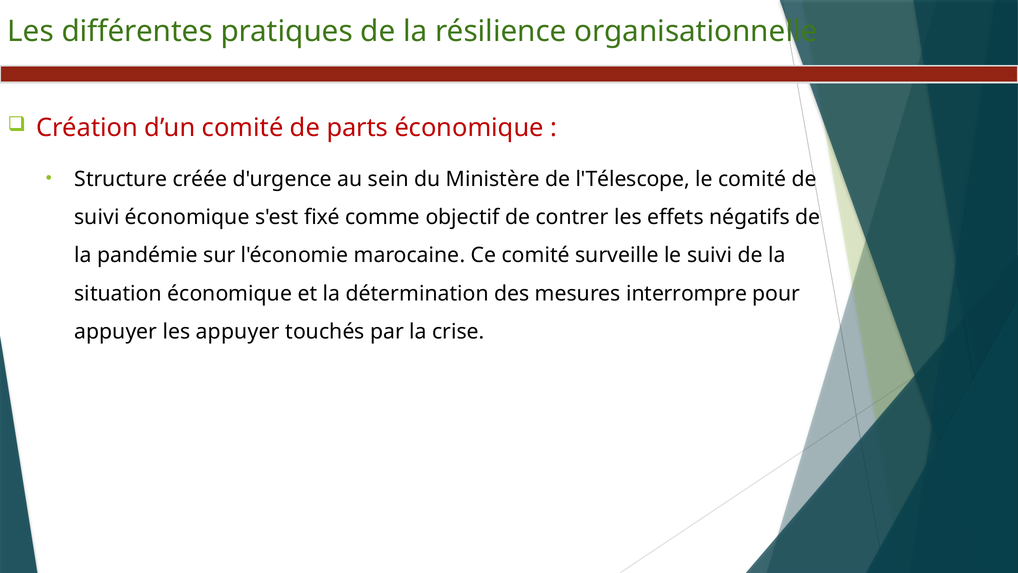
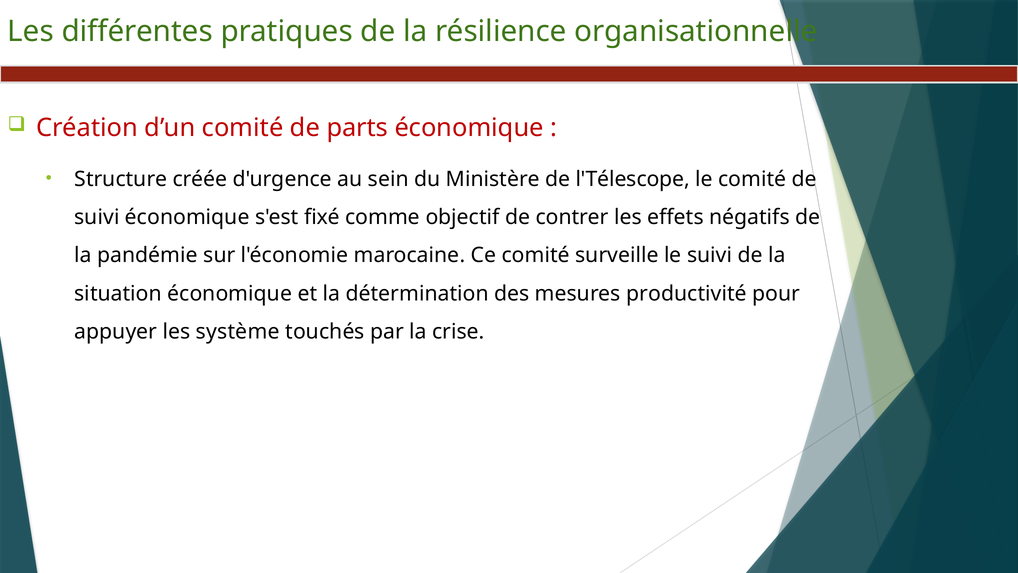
interrompre: interrompre -> productivité (687, 293)
les appuyer: appuyer -> système (238, 332)
